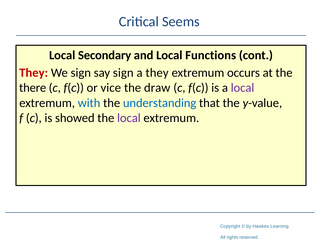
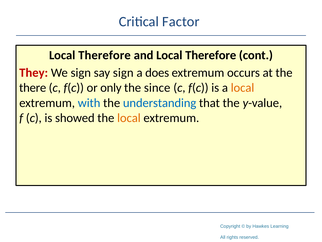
Seems: Seems -> Factor (181, 22)
Secondary: Secondary -> Therefore (104, 55)
and Local Functions: Functions -> Therefore (211, 55)
a they: they -> does (157, 73)
vice: vice -> only (111, 88)
draw: draw -> since (157, 88)
local colour: purple -> orange (243, 88)
local colour: purple -> orange (129, 118)
